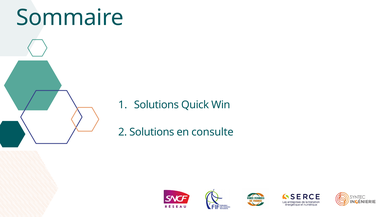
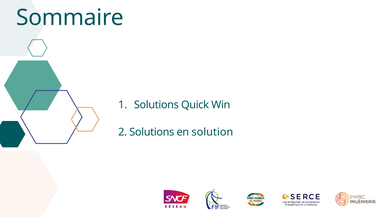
consulte: consulte -> solution (212, 132)
